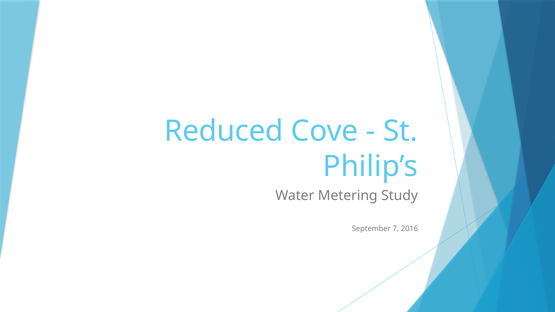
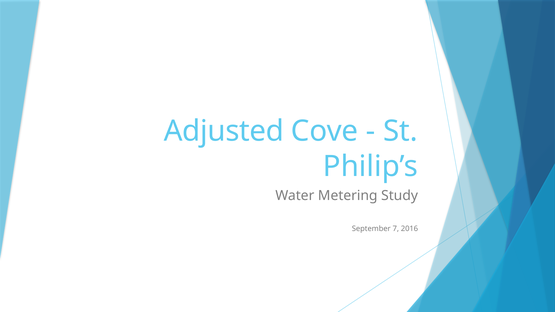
Reduced: Reduced -> Adjusted (224, 131)
